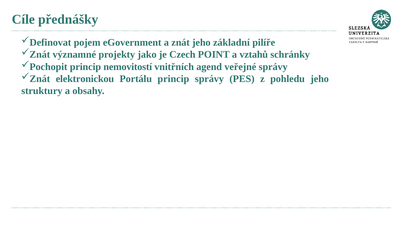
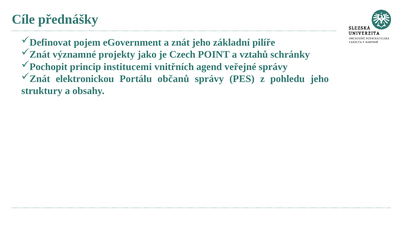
nemovitostí: nemovitostí -> institucemi (128, 67)
Portálu princip: princip -> občanů (173, 79)
